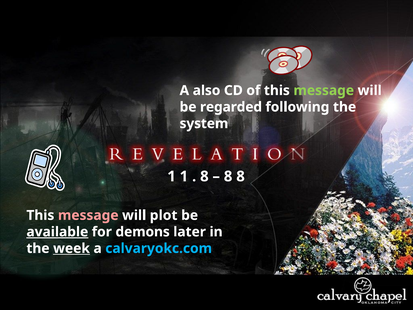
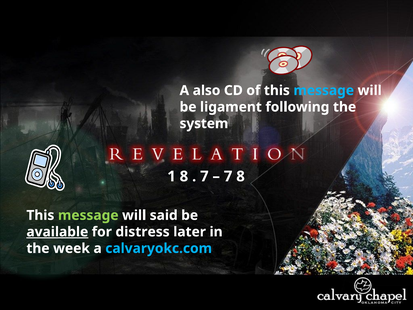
message colour: light green -> light blue (324, 90)
regarded: regarded -> ligament (231, 107)
1 1: 1 -> 8 (184, 176)
8: 8 -> 7 (204, 176)
8: 8 -> 7 (228, 176)
message colour: pink -> light green (88, 215)
plot: plot -> said (164, 215)
demons: demons -> distress (143, 232)
week underline: present -> none (72, 248)
